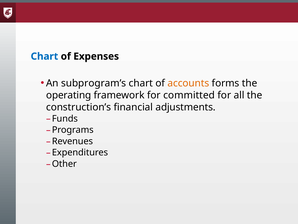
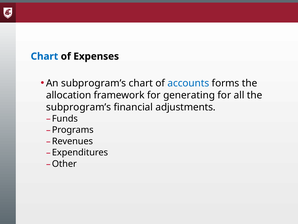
accounts colour: orange -> blue (188, 83)
operating: operating -> allocation (69, 95)
committed: committed -> generating (189, 95)
construction’s: construction’s -> subprogram’s (79, 107)
